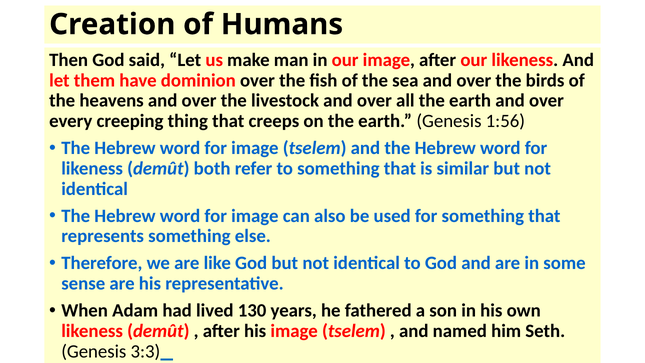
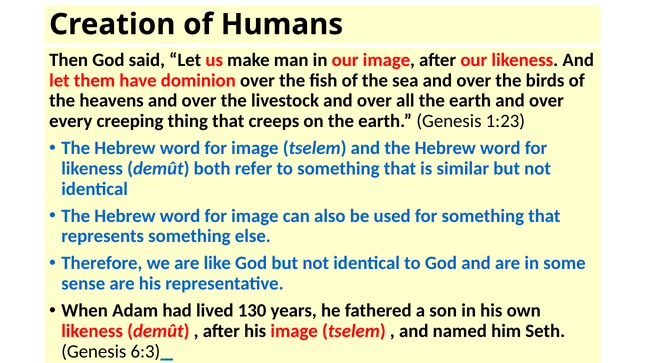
1:56: 1:56 -> 1:23 (505, 121)
3:3: 3:3 -> 6:3 (145, 351)
